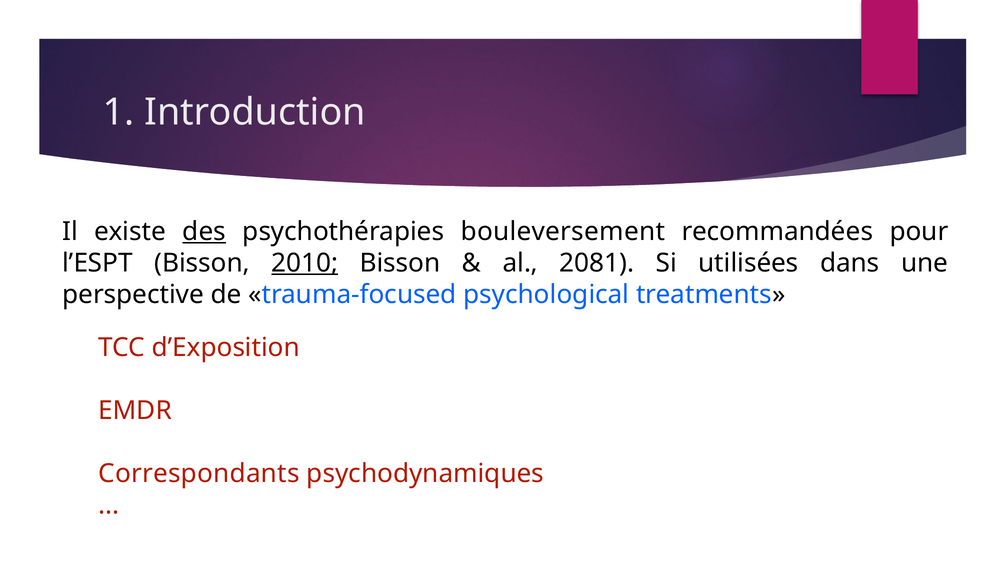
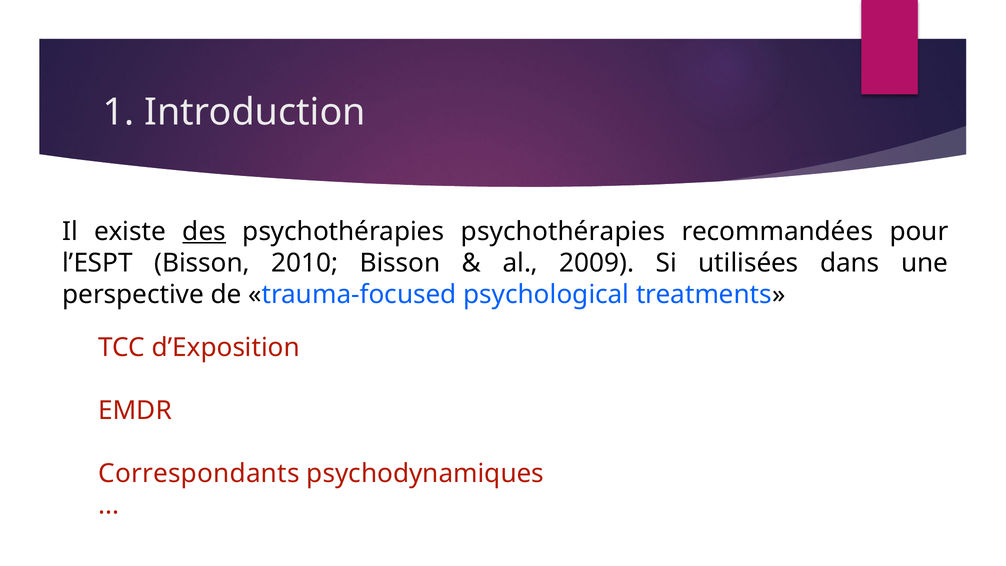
psychothérapies bouleversement: bouleversement -> psychothérapies (563, 232)
2010 underline: present -> none (305, 263)
2081: 2081 -> 2009 (597, 263)
